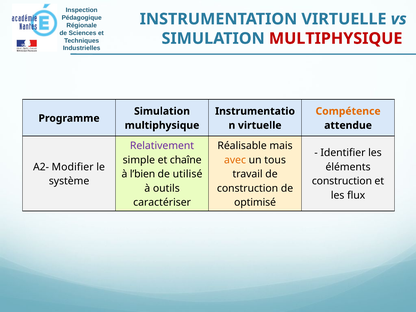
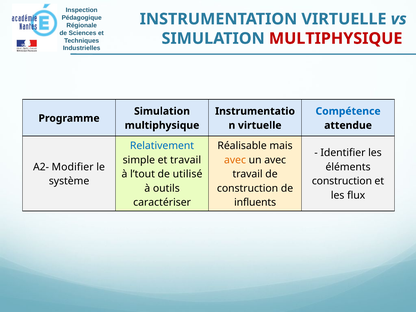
Compétence colour: orange -> blue (348, 111)
Relativement colour: purple -> blue (162, 146)
et chaîne: chaîne -> travail (186, 160)
un tous: tous -> avec (275, 160)
l’bien: l’bien -> l’tout (143, 174)
optimisé: optimisé -> influents (255, 202)
